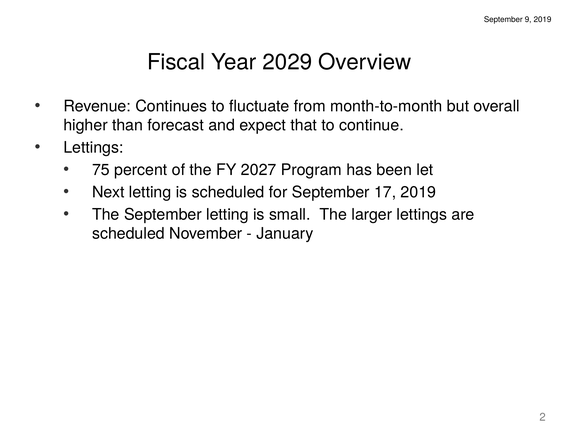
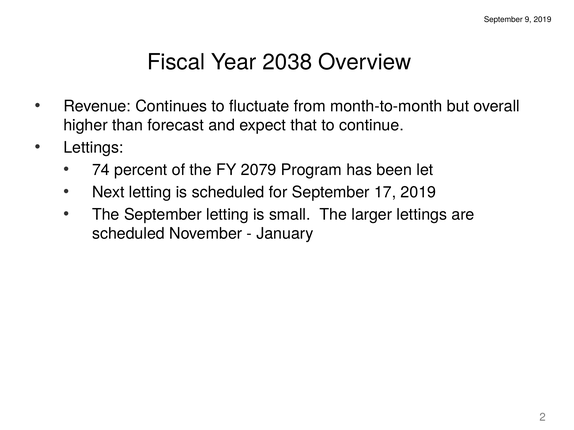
2029: 2029 -> 2038 (287, 62)
75: 75 -> 74 (101, 170)
2027: 2027 -> 2079 (259, 170)
